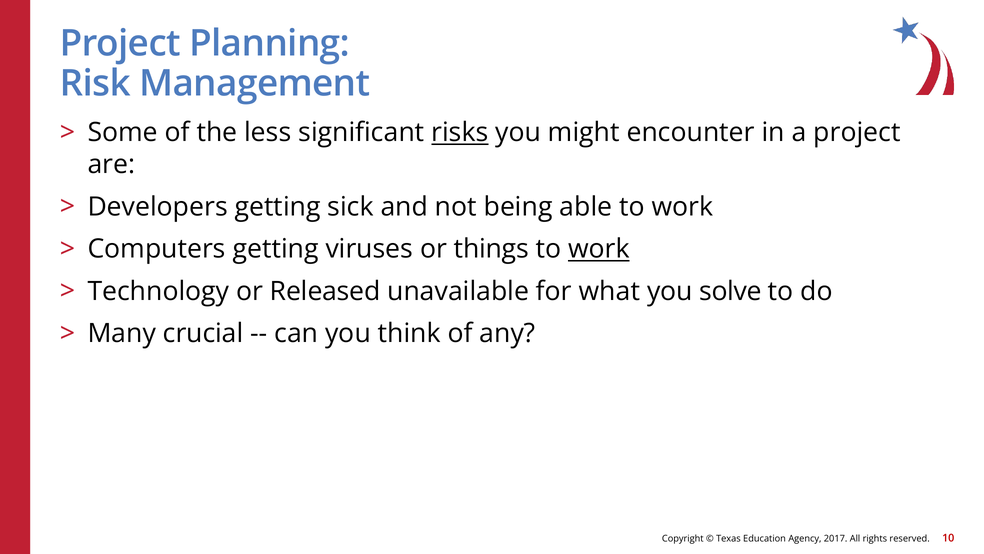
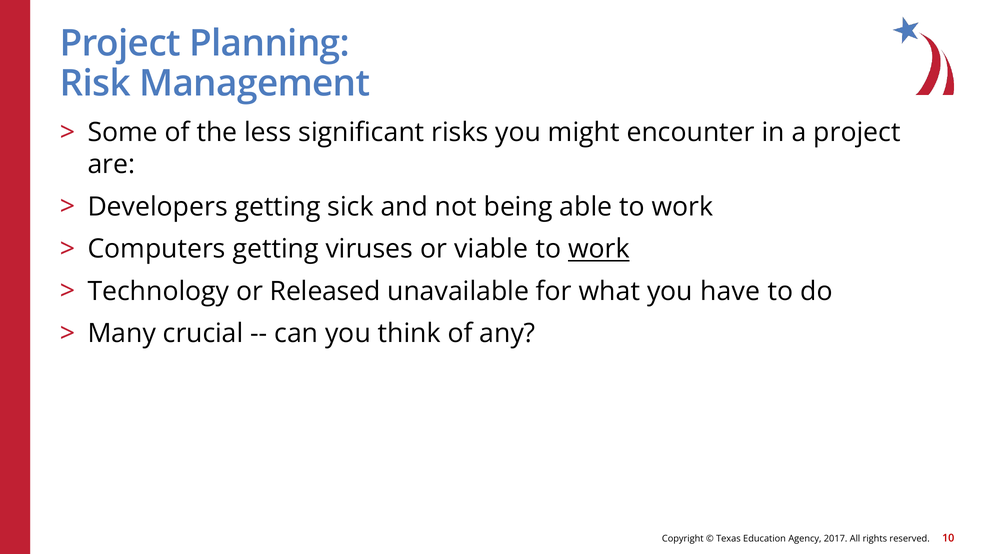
risks underline: present -> none (460, 133)
things: things -> viable (491, 249)
solve: solve -> have (730, 291)
